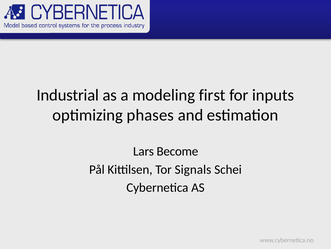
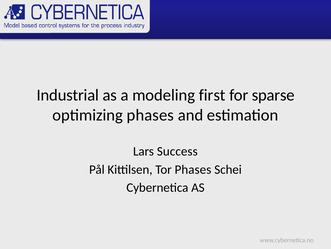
inputs: inputs -> sparse (273, 95)
Become: Become -> Success (177, 151)
Tor Signals: Signals -> Phases (193, 169)
